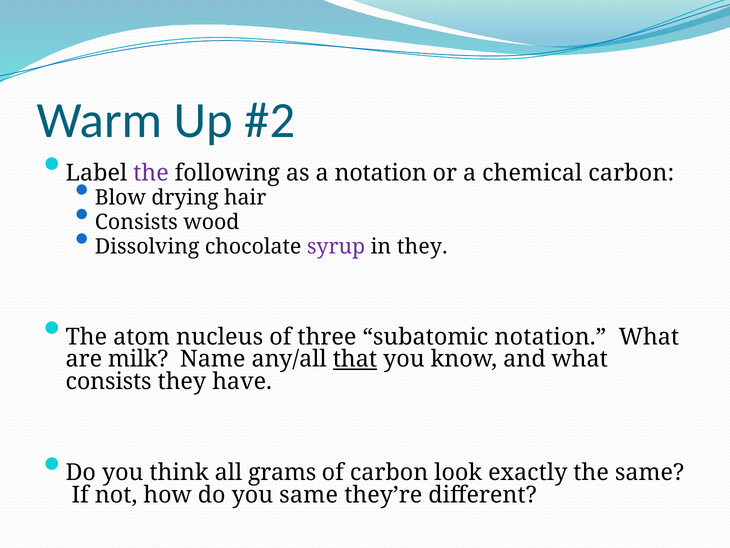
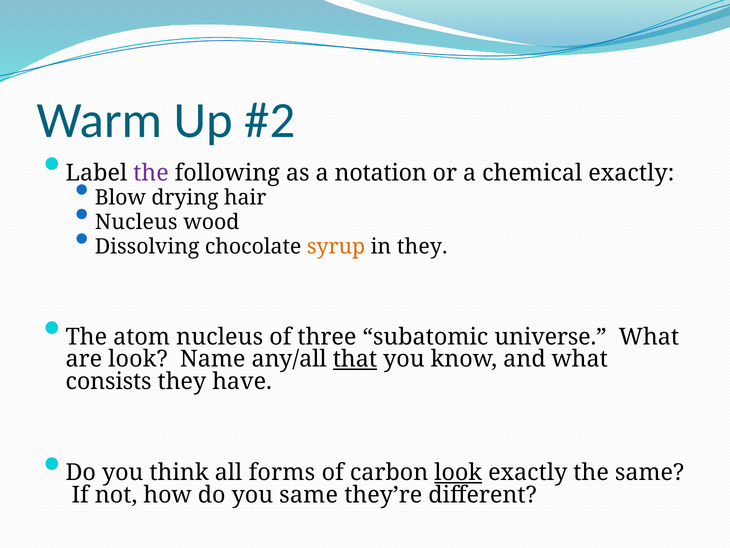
chemical carbon: carbon -> exactly (631, 173)
Consists: Consists -> Nucleus (136, 222)
syrup colour: purple -> orange (336, 246)
subatomic notation: notation -> universe (551, 337)
are milk: milk -> look (138, 359)
grams: grams -> forms (282, 472)
look underline: none -> present (458, 472)
